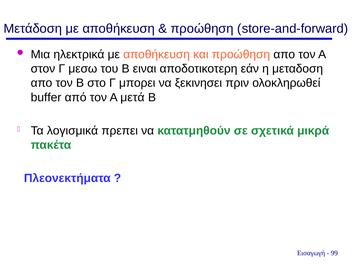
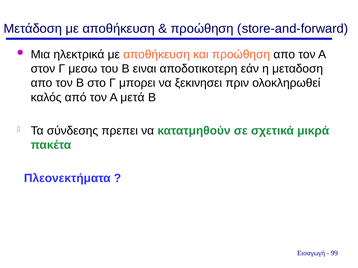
buffer: buffer -> καλός (46, 98)
λογισμικά: λογισμικά -> σύνδεσης (73, 131)
